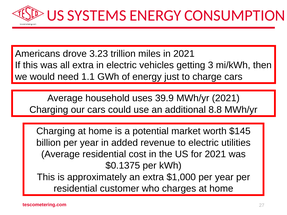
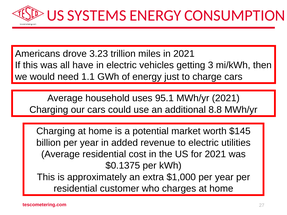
all extra: extra -> have (83, 65)
39.9: 39.9 -> 95.1 (164, 98)
